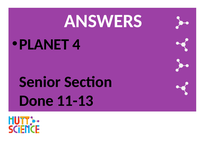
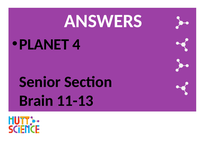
Done: Done -> Brain (36, 101)
